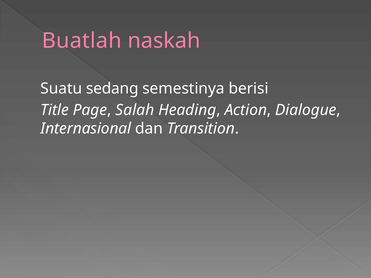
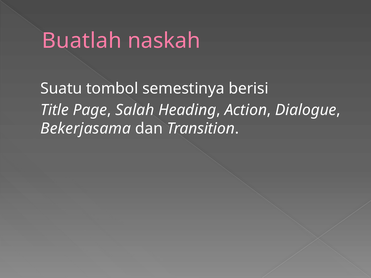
sedang: sedang -> tombol (112, 89)
Internasional: Internasional -> Bekerjasama (86, 129)
